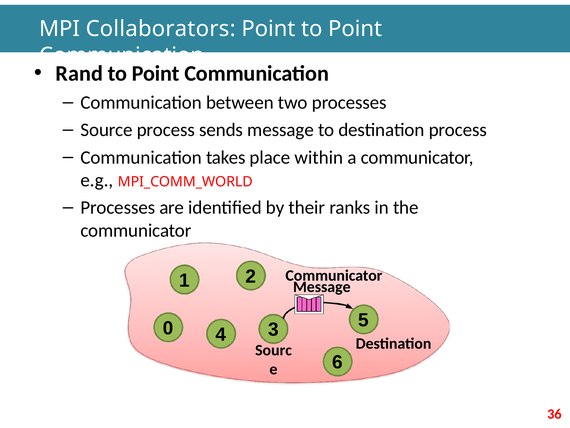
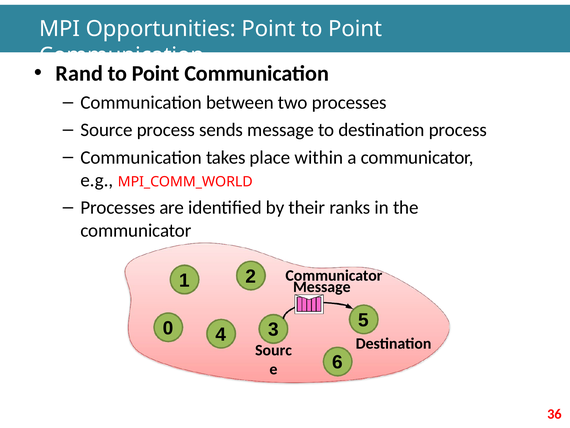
Collaborators: Collaborators -> Opportunities (161, 29)
